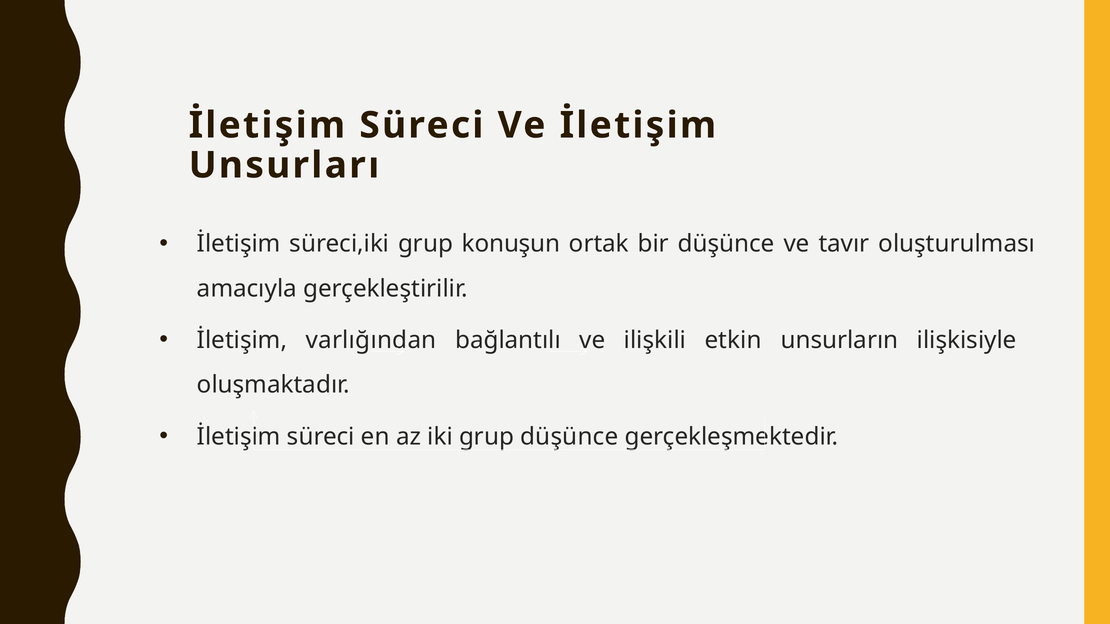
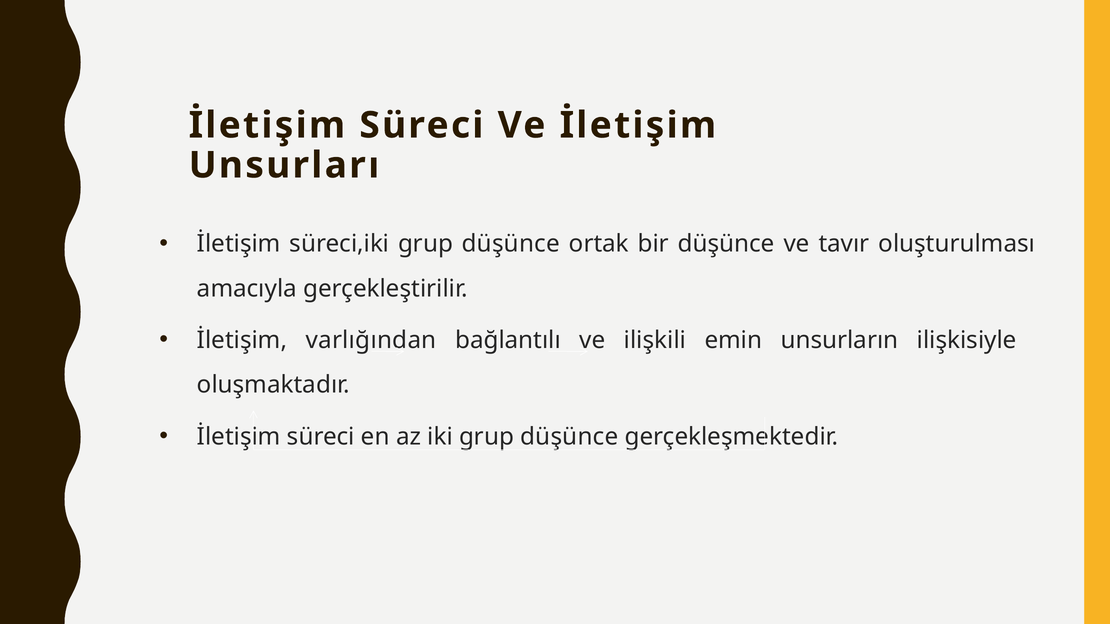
süreci,iki grup konuşun: konuşun -> düşünce (511, 244)
etkin: etkin -> emin (733, 341)
